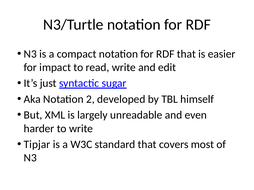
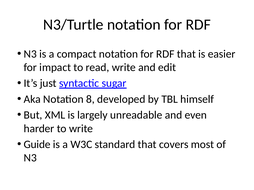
2: 2 -> 8 (90, 100)
Tipjar: Tipjar -> Guide (37, 145)
